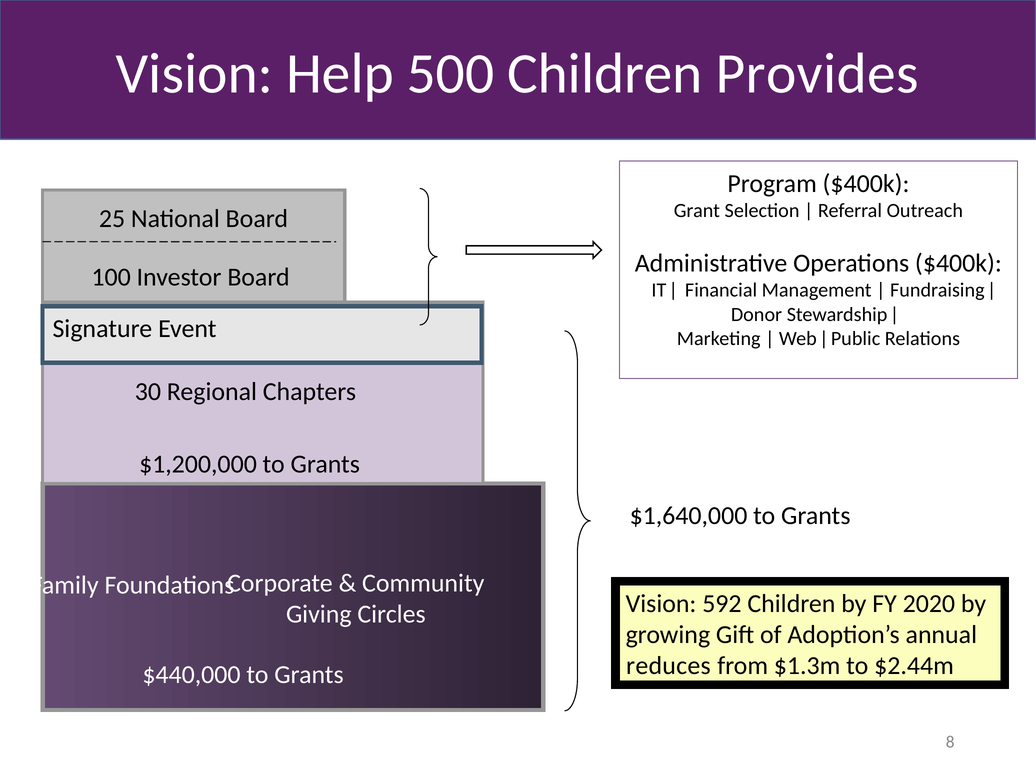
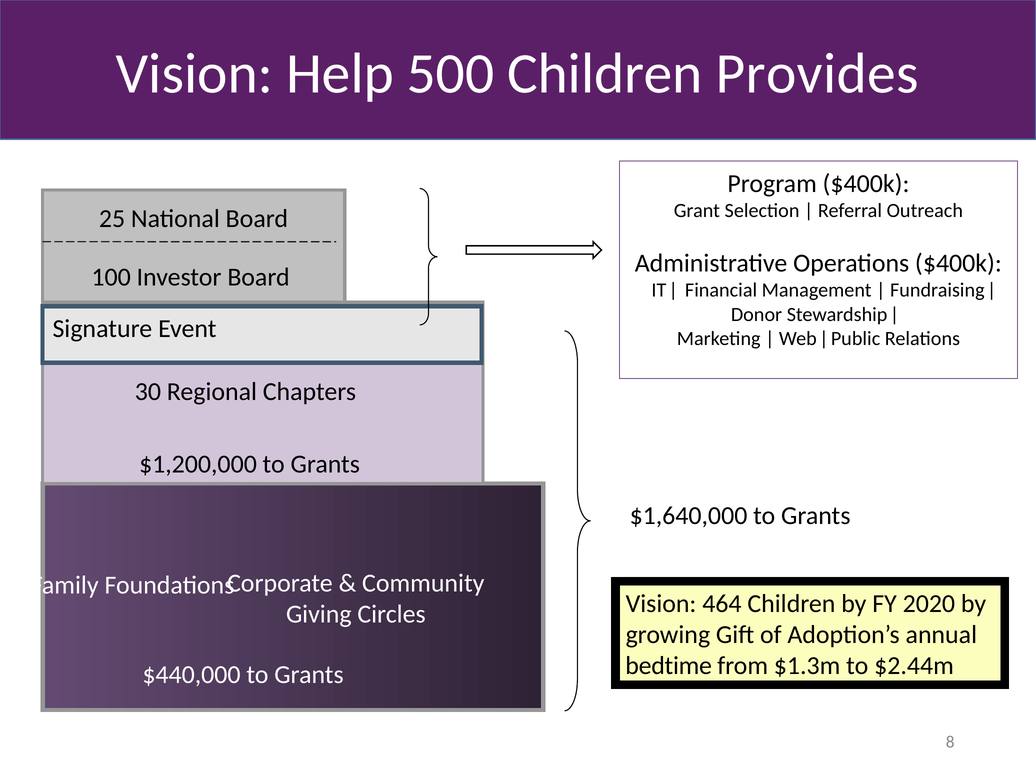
592: 592 -> 464 (722, 604)
reduces: reduces -> bedtime (669, 666)
